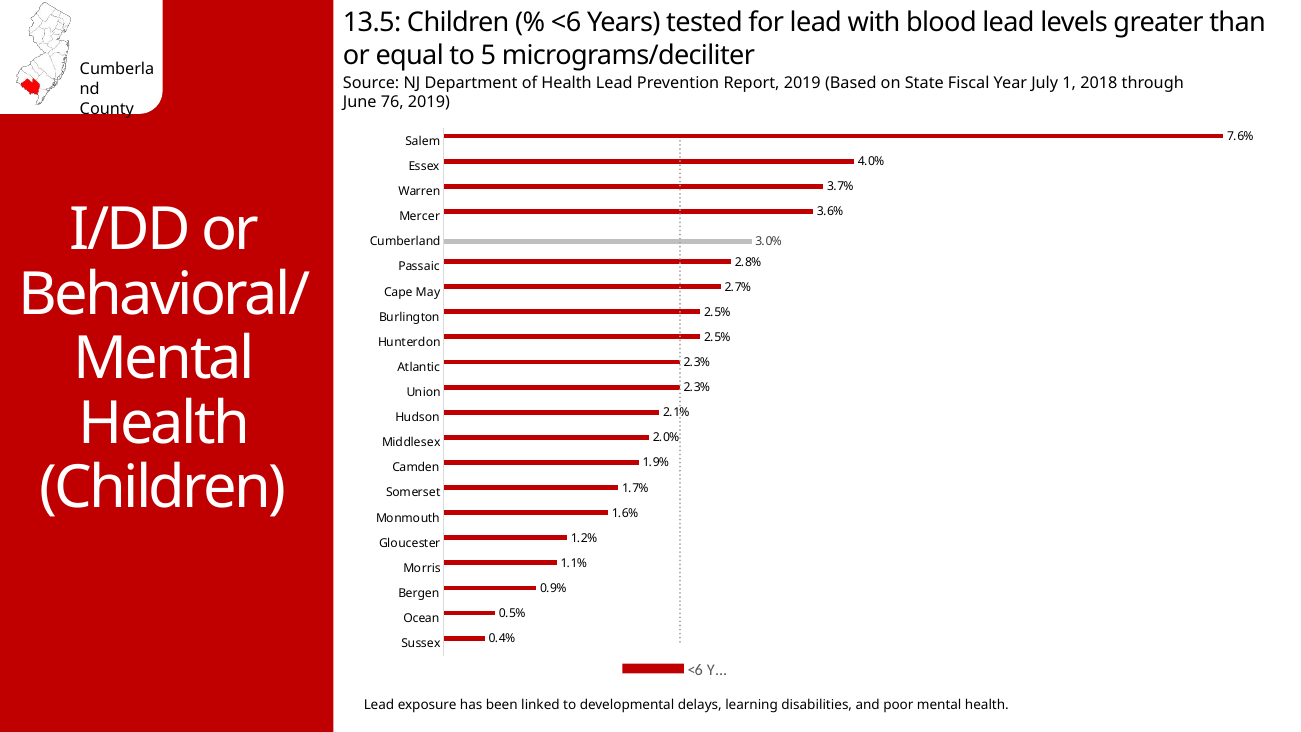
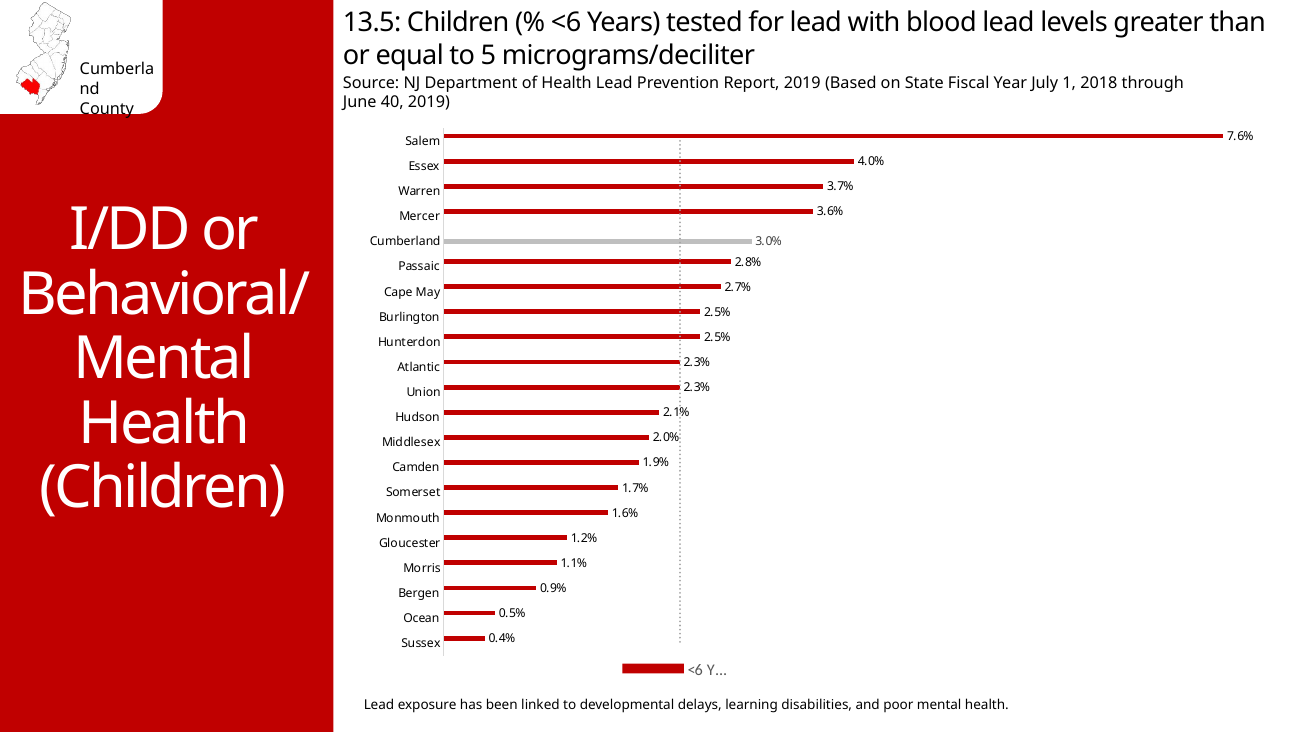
76: 76 -> 40 (392, 102)
